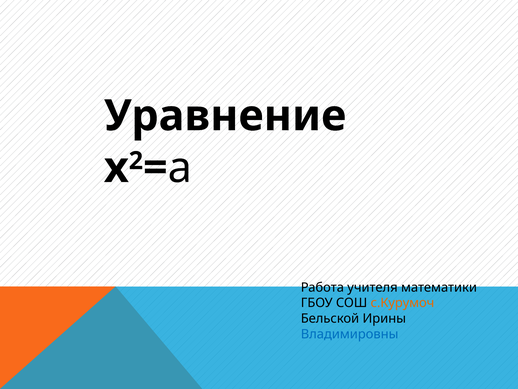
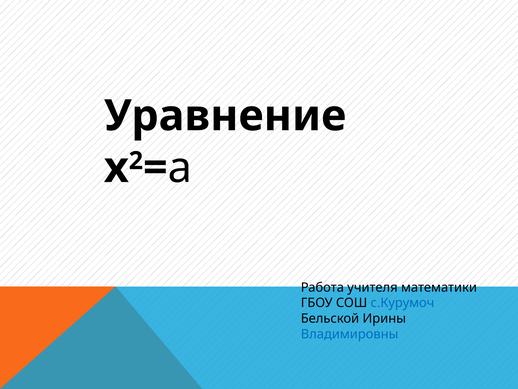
с.Курумоч colour: orange -> blue (402, 303)
